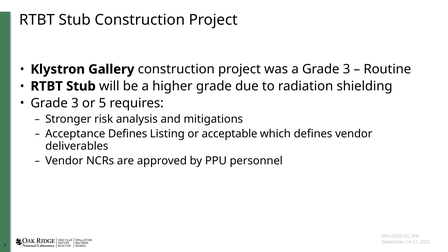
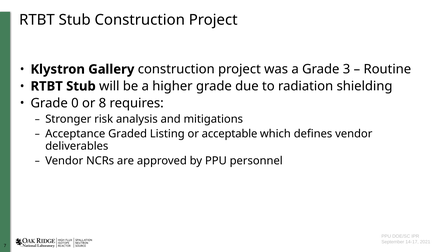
3: 3 -> 0 (75, 103)
5: 5 -> 8 (102, 103)
Acceptance Defines: Defines -> Graded (128, 134)
